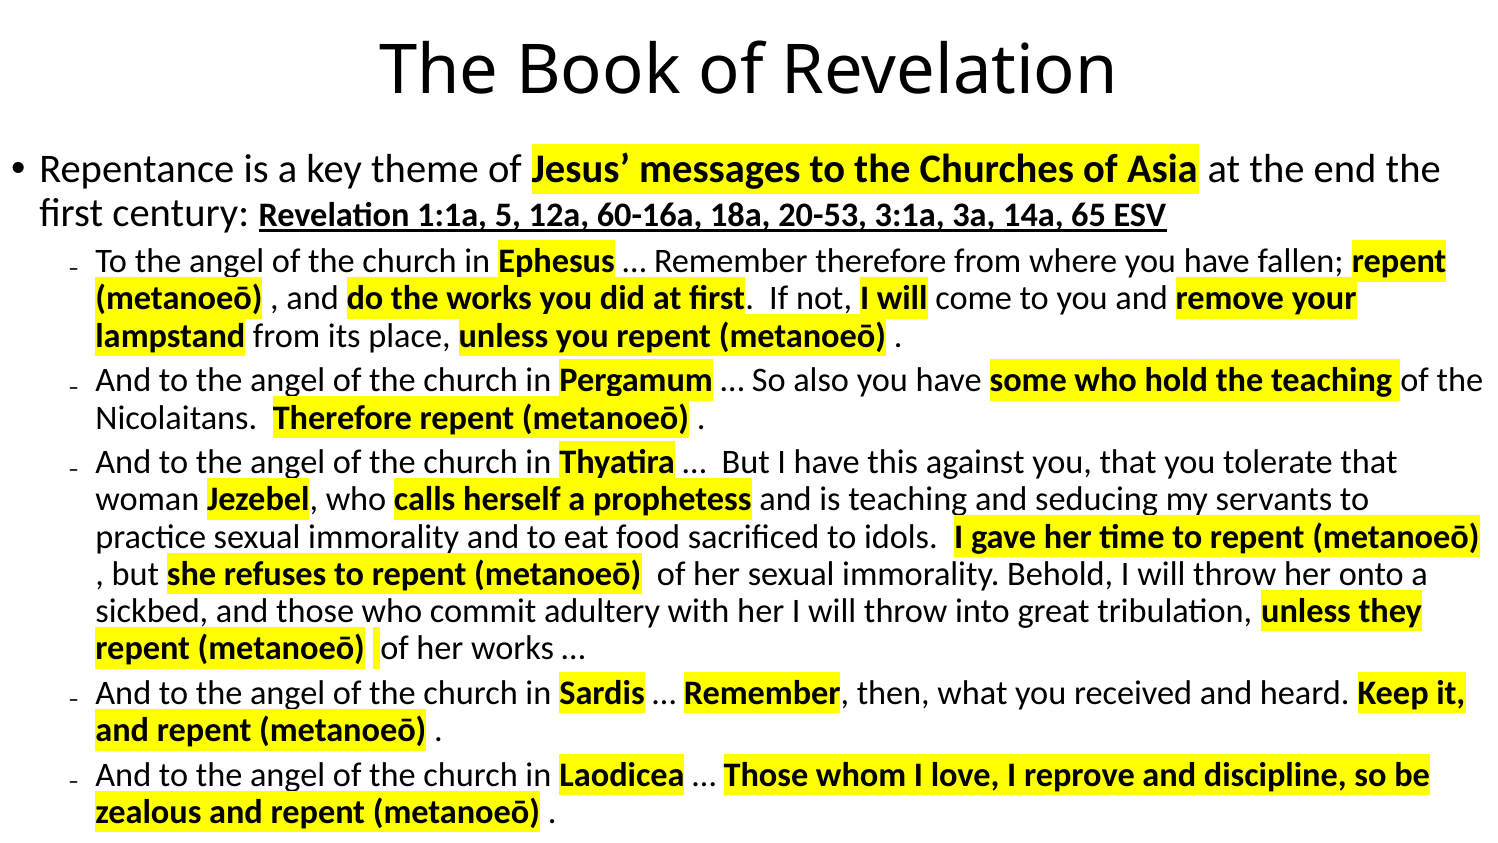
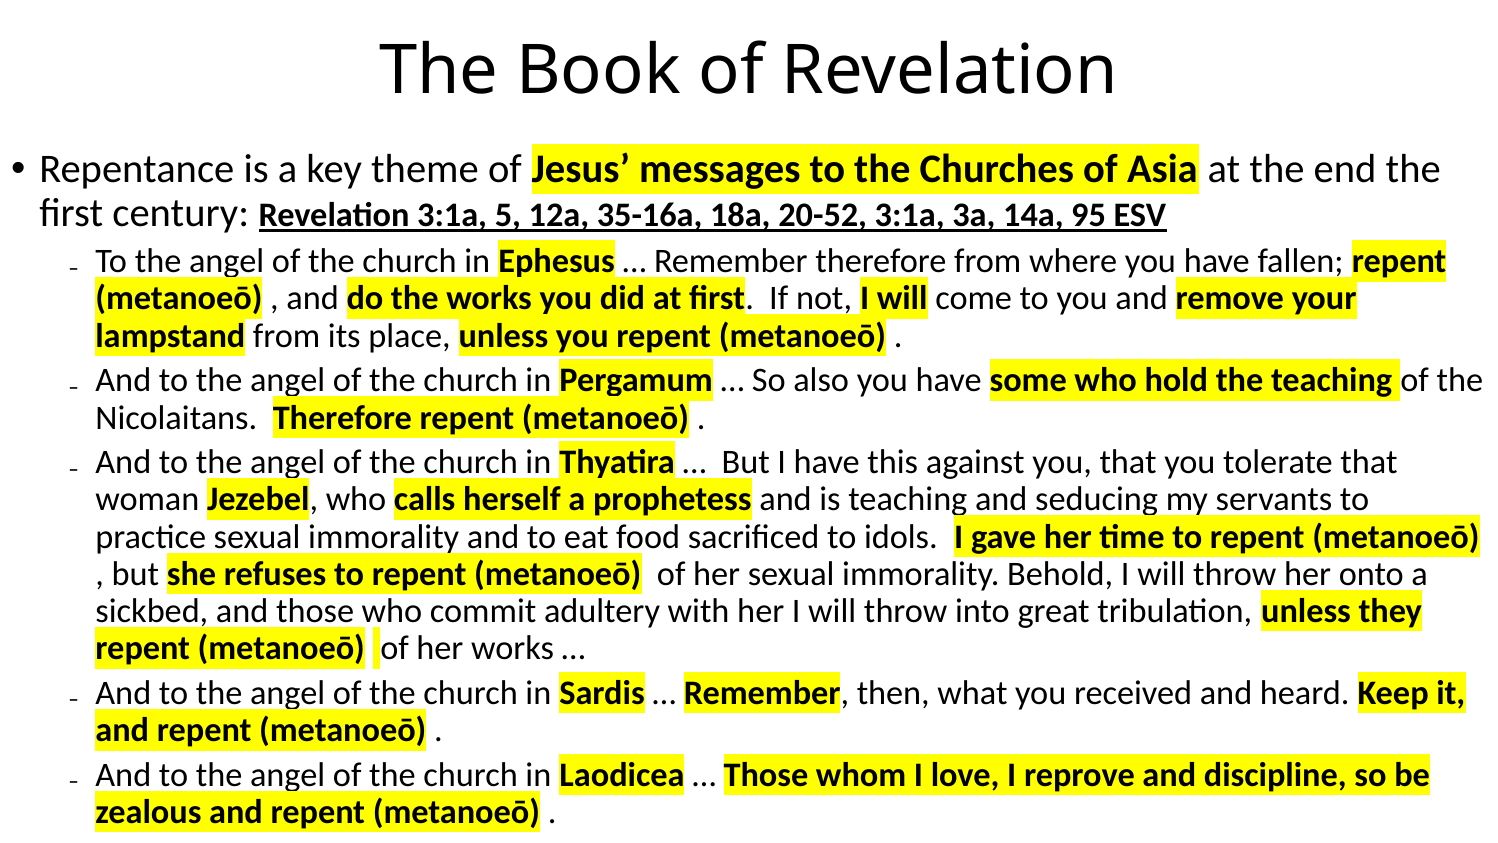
Revelation 1:1a: 1:1a -> 3:1a (452, 215)
60-16a: 60-16a -> 35-16a (650, 215)
20-53: 20-53 -> 20-52 (823, 215)
65: 65 -> 95 (1089, 215)
